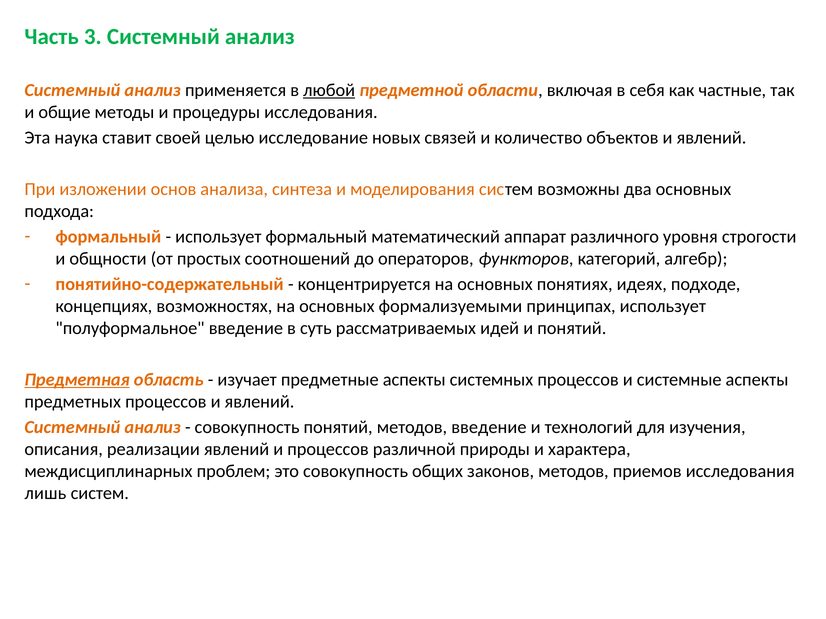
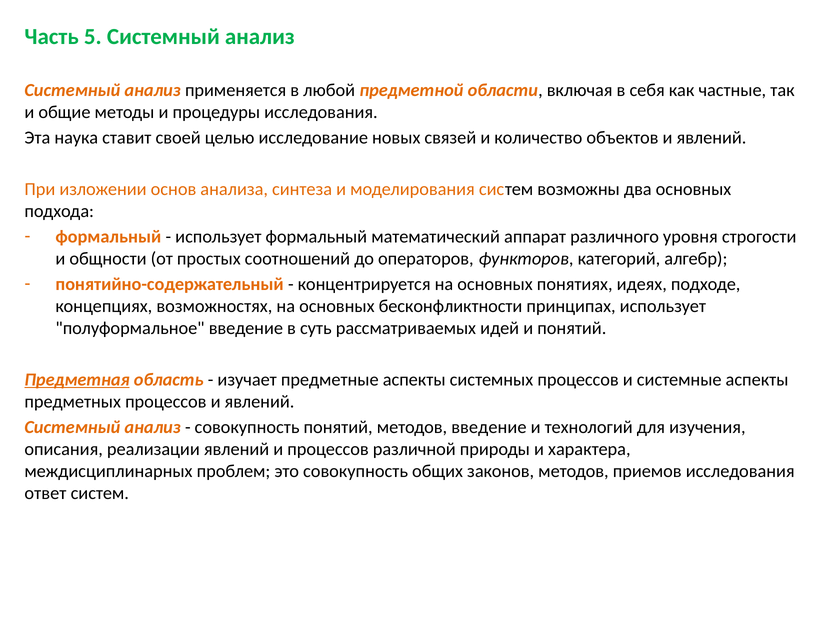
3: 3 -> 5 (93, 37)
любой underline: present -> none (329, 90)
формализуемыми: формализуемыми -> бесконфликтности (450, 307)
лишь: лишь -> ответ (45, 493)
